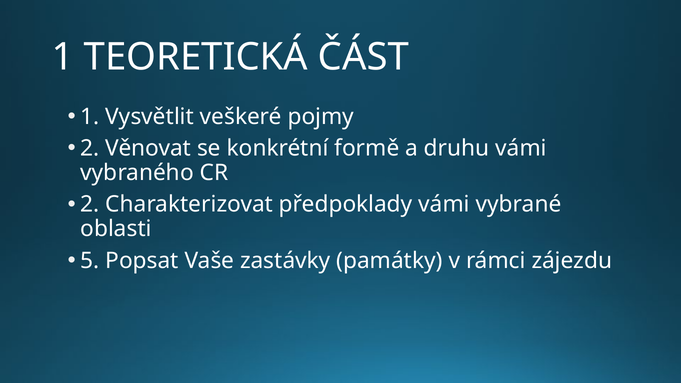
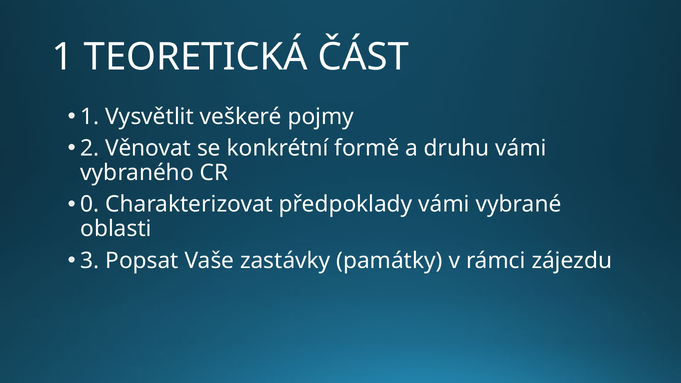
2: 2 -> 0 (90, 204)
5: 5 -> 3 (90, 261)
